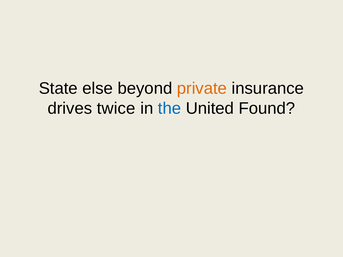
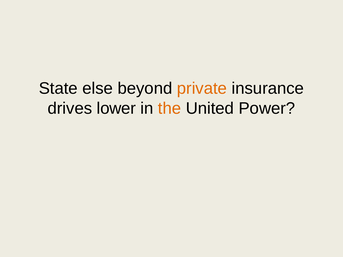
twice: twice -> lower (116, 108)
the colour: blue -> orange (170, 108)
Found: Found -> Power (267, 108)
